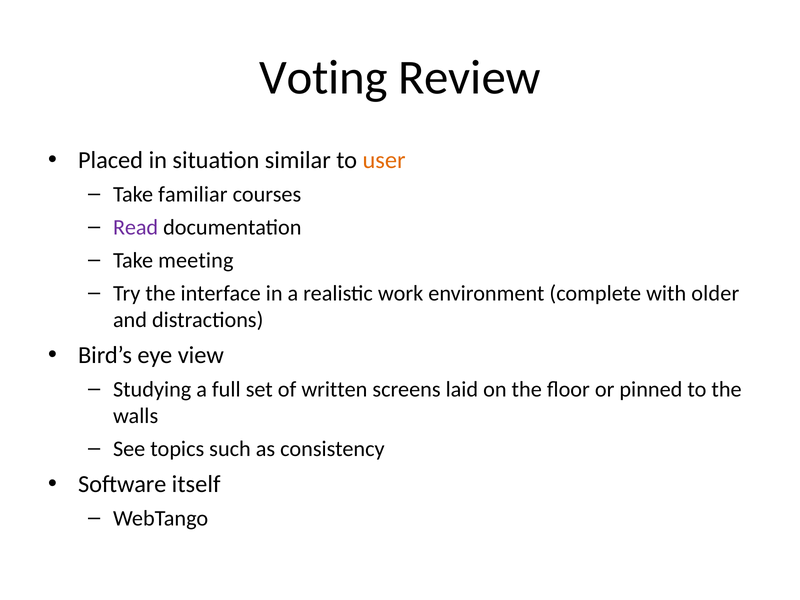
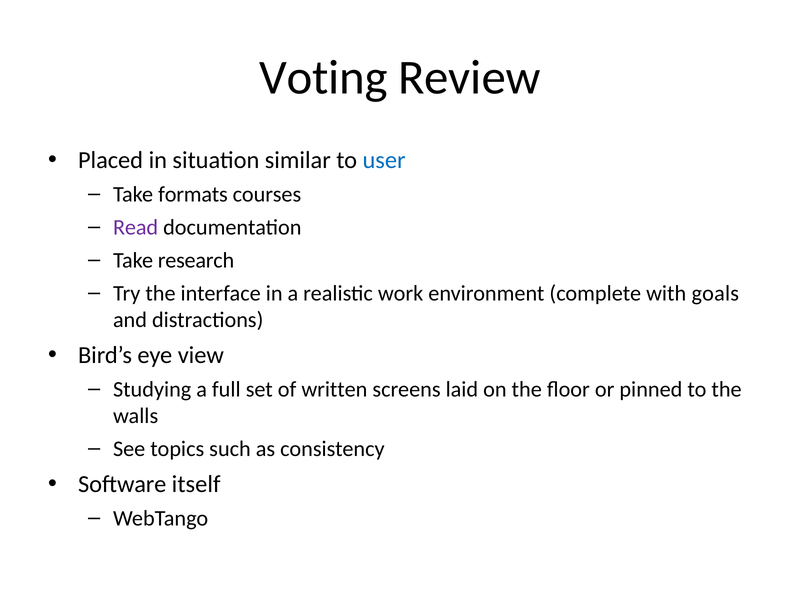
user colour: orange -> blue (384, 160)
familiar: familiar -> formats (193, 194)
meeting: meeting -> research (196, 260)
older: older -> goals (715, 293)
